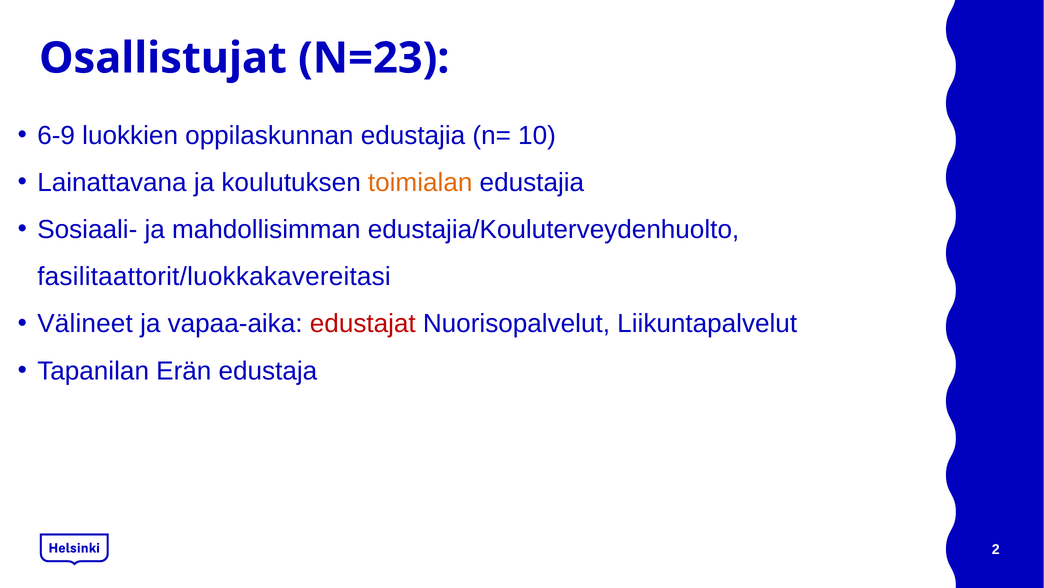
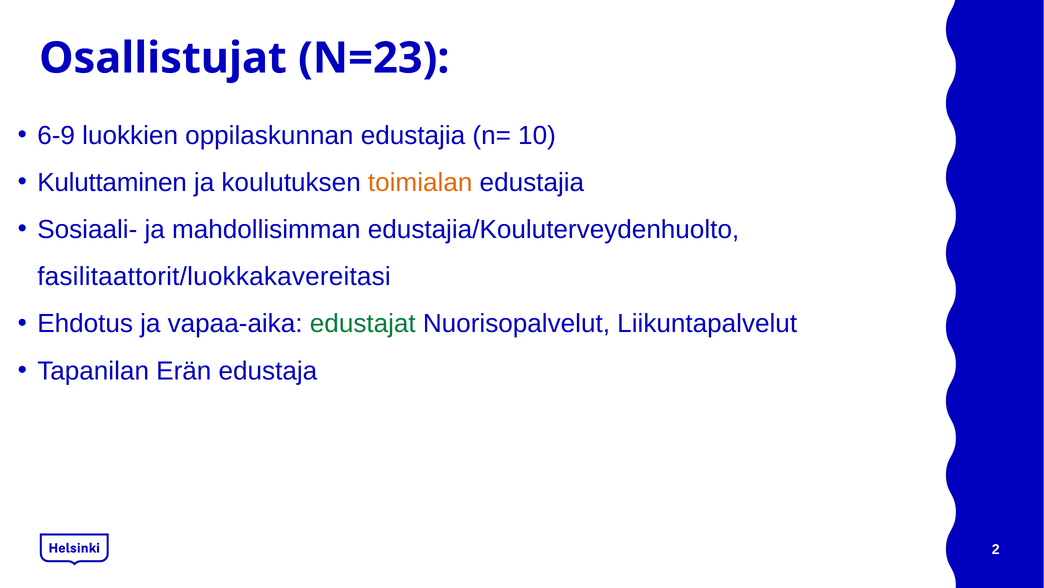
Lainattavana: Lainattavana -> Kuluttaminen (112, 183)
Välineet: Välineet -> Ehdotus (85, 323)
edustajat colour: red -> green (363, 323)
